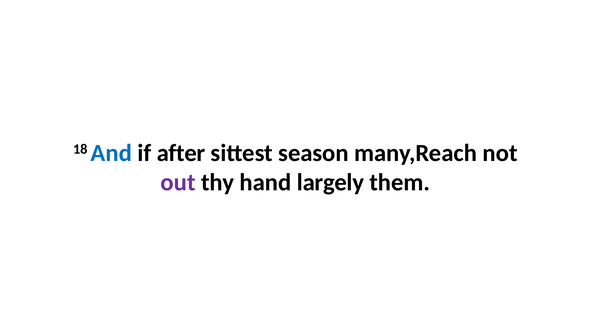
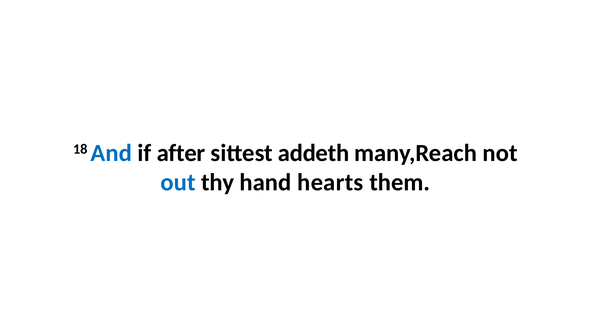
season: season -> addeth (314, 153)
out colour: purple -> blue (178, 183)
largely: largely -> hearts (330, 183)
